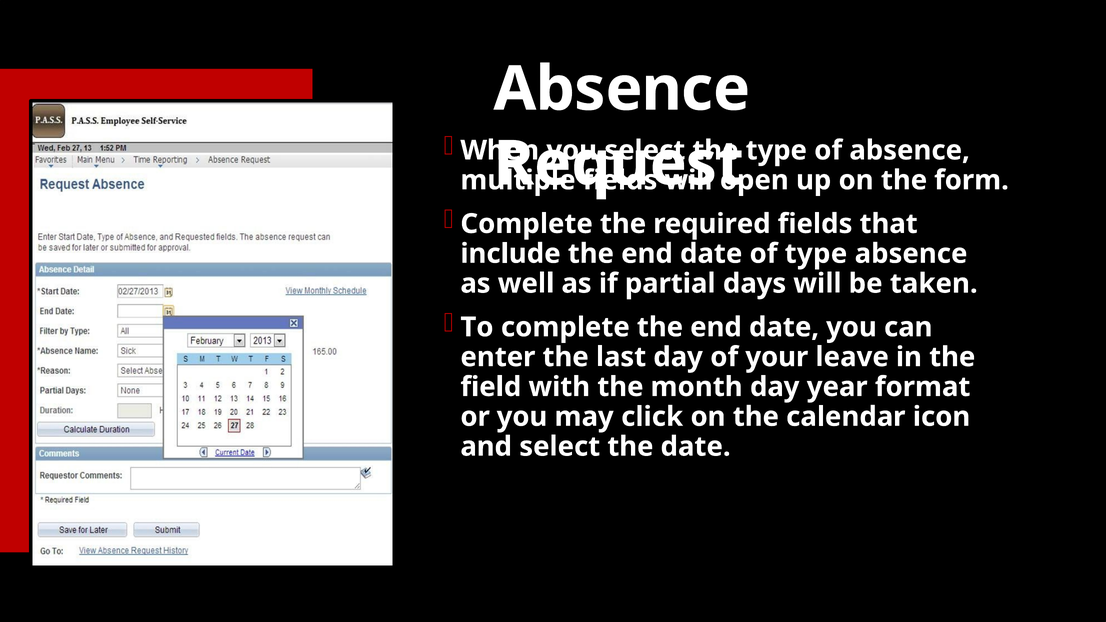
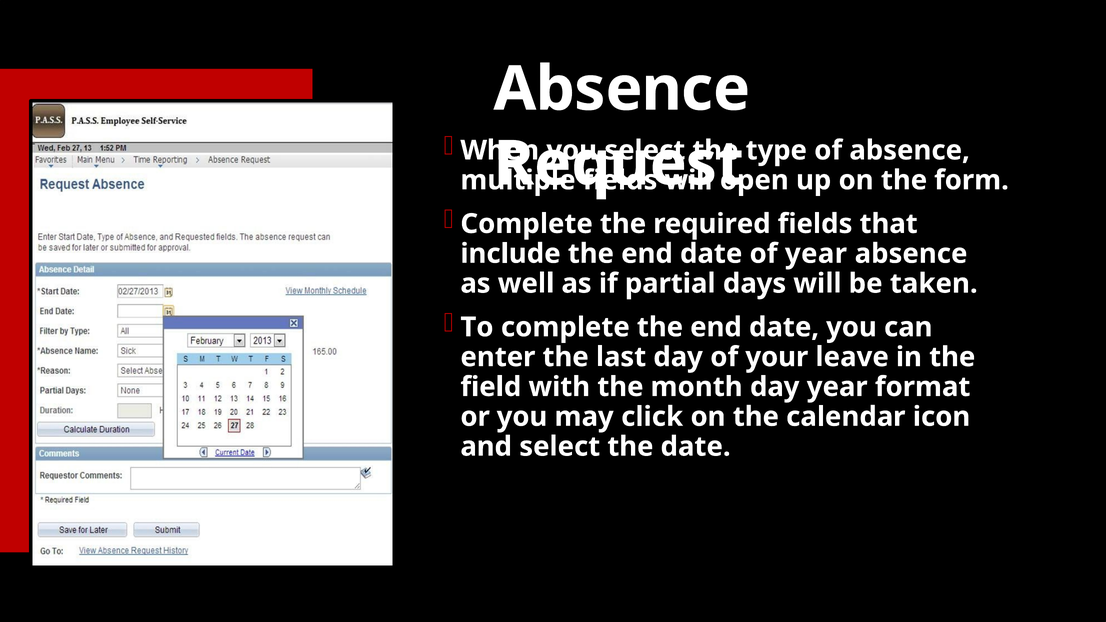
of type: type -> year (816, 254)
